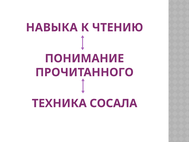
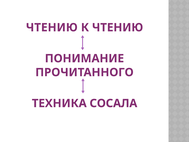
НАВЫКА: НАВЫКА -> ЧТЕНИЮ (52, 27)
